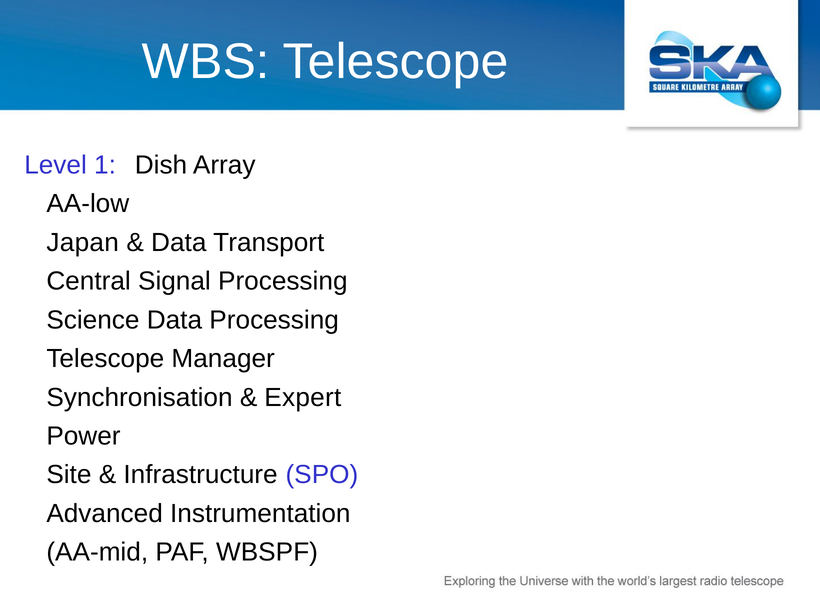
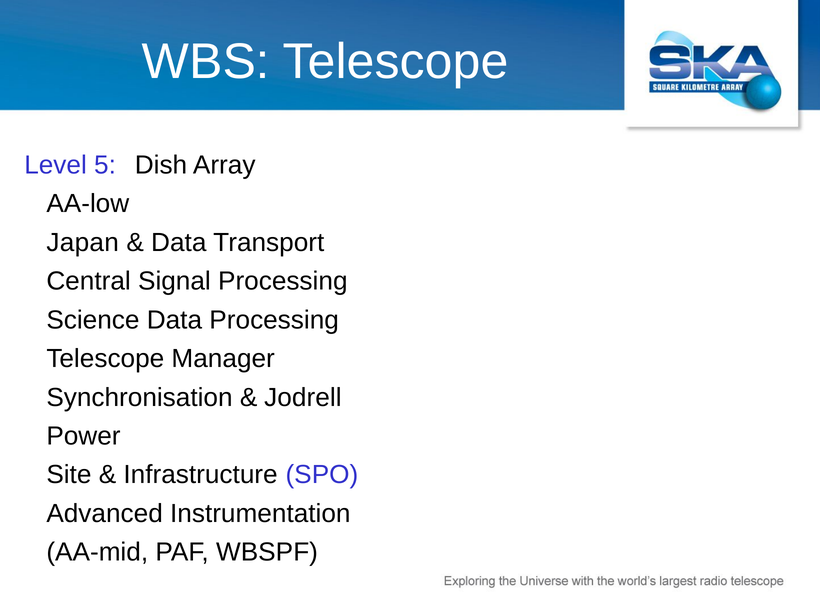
1: 1 -> 5 (105, 165)
Expert: Expert -> Jodrell (303, 397)
